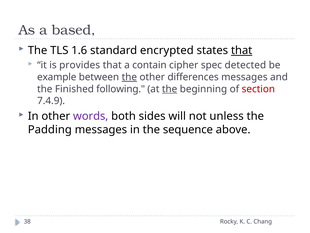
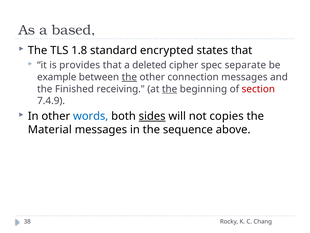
1.6: 1.6 -> 1.8 (79, 50)
that underline: present -> none (242, 50)
contain: contain -> deleted (149, 65)
detected: detected -> separate (245, 65)
differences: differences -> connection (193, 77)
following: following -> receiving (121, 89)
words colour: purple -> blue (91, 116)
sides underline: none -> present (152, 116)
unless: unless -> copies (227, 116)
Padding: Padding -> Material (50, 129)
